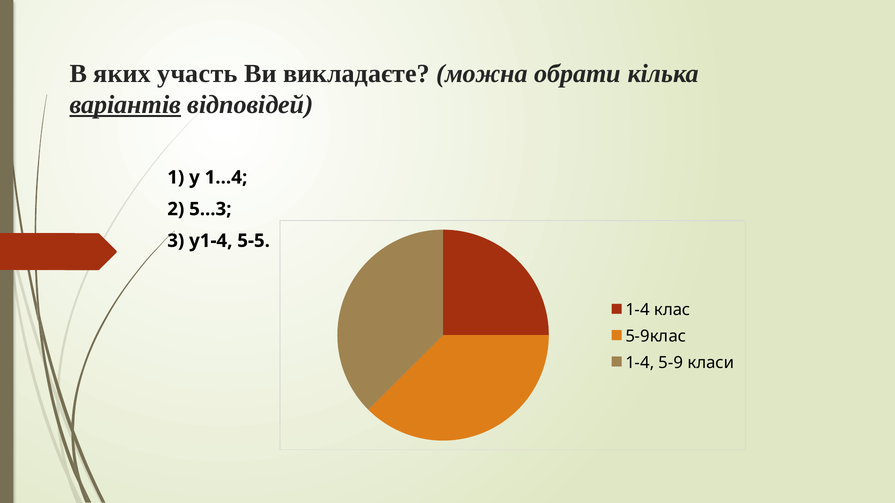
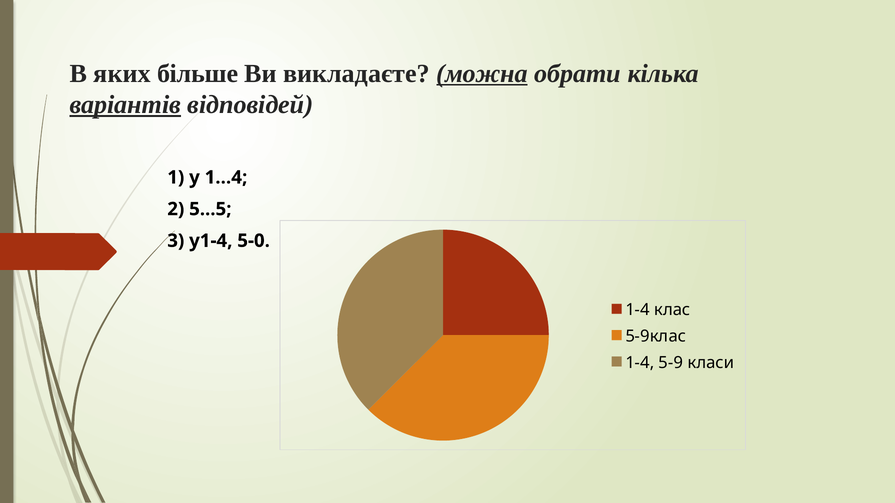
участь: участь -> більше (198, 74)
можна underline: none -> present (482, 74)
5...3: 5...3 -> 5...5 (210, 209)
5-5: 5-5 -> 5-0 (254, 241)
